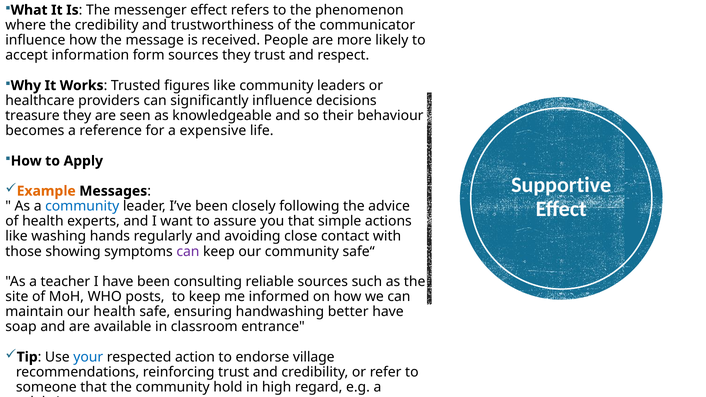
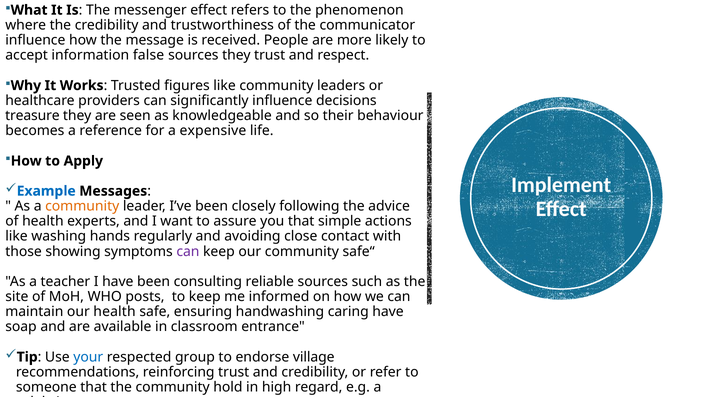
form: form -> false (149, 55)
Supportive: Supportive -> Implement (561, 185)
Example colour: orange -> blue (46, 191)
community colour: blue -> orange (82, 206)
better: better -> caring (348, 312)
action: action -> group (195, 357)
